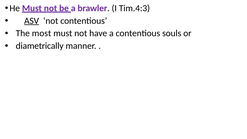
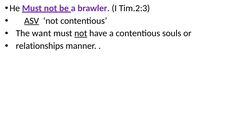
Tim.4:3: Tim.4:3 -> Tim.2:3 (134, 8)
most: most -> want (42, 33)
not underline: none -> present (81, 33)
diametrically: diametrically -> relationships (40, 46)
